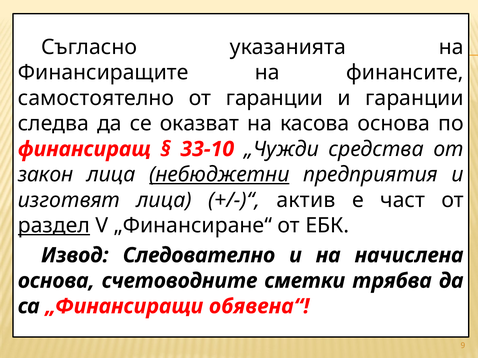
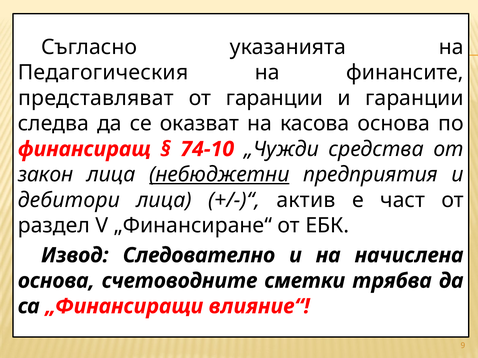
Финансиращите: Финансиращите -> Педагогическия (103, 73)
самостоятелно: самостоятелно -> представляват (96, 98)
33-10: 33-10 -> 74-10 (207, 149)
изготвят: изготвят -> дебитори (69, 200)
раздел underline: present -> none (54, 226)
обявена“: обявена“ -> влияние“ (259, 307)
